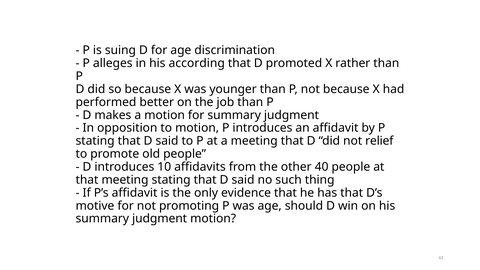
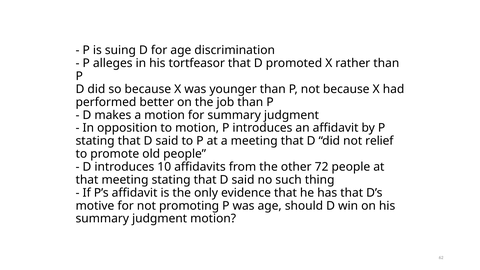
according: according -> tortfeasor (197, 63)
40: 40 -> 72 (322, 167)
